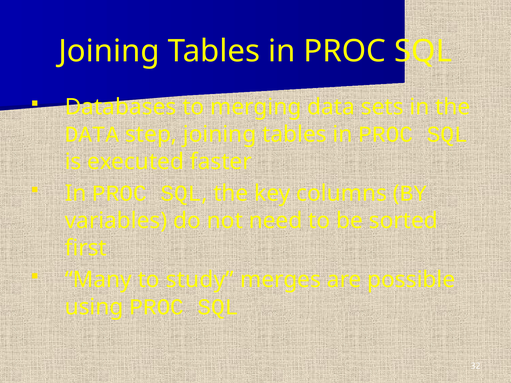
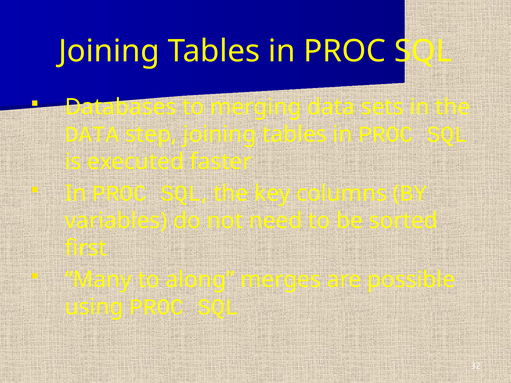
study: study -> along (200, 280)
